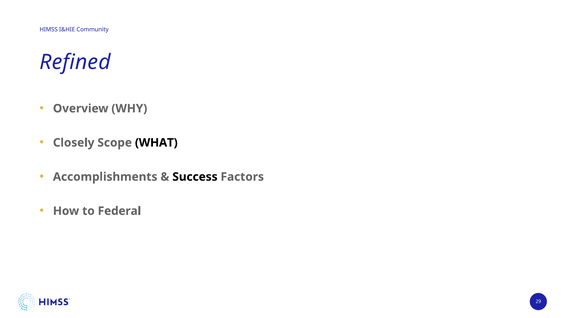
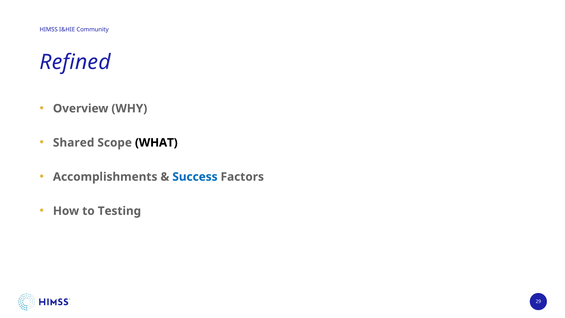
Closely: Closely -> Shared (74, 143)
Success colour: black -> blue (195, 177)
Federal: Federal -> Testing (119, 211)
